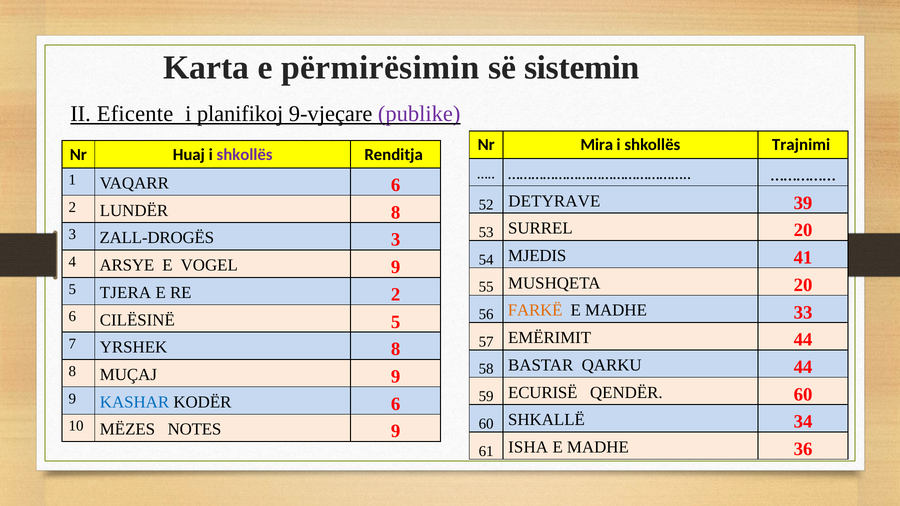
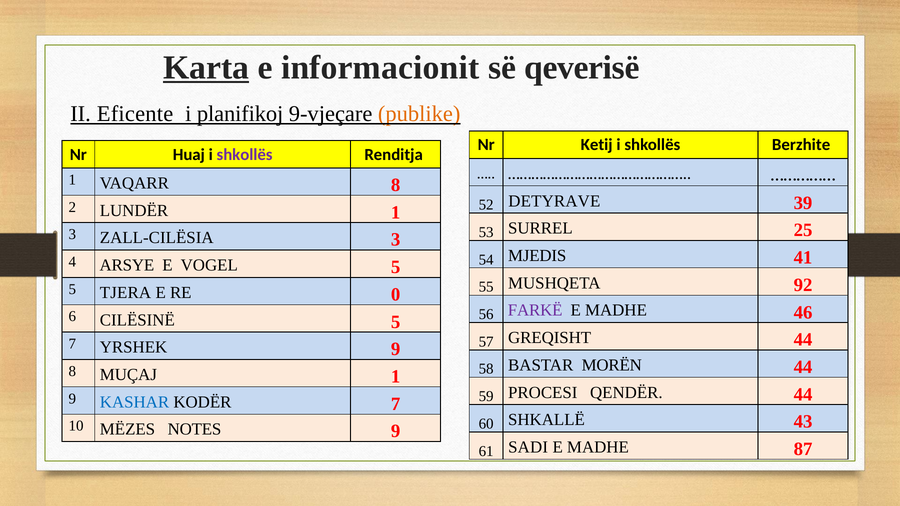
Karta underline: none -> present (206, 68)
përmirësimin: përmirësimin -> informacionit (380, 68)
sistemin: sistemin -> qeverisë (582, 68)
publike colour: purple -> orange (419, 114)
Mira: Mira -> Ketij (597, 145)
Trajnimi: Trajnimi -> Berzhite (801, 145)
VAQARR 6: 6 -> 8 (396, 185)
LUNDËR 8: 8 -> 1 (396, 213)
SURREL 20: 20 -> 25 (803, 230)
ZALL-DROGËS: ZALL-DROGËS -> ZALL-CILËSIA (157, 238)
VOGEL 9: 9 -> 5 (396, 267)
MUSHQETA 20: 20 -> 92 (803, 285)
RE 2: 2 -> 0 (396, 295)
FARKË colour: orange -> purple (535, 311)
33: 33 -> 46 (803, 312)
EMËRIMIT: EMËRIMIT -> GREQISHT (550, 338)
YRSHEK 8: 8 -> 9 (396, 349)
QARKU: QARKU -> MORËN (612, 365)
MUÇAJ 9: 9 -> 1 (396, 377)
ECURISË: ECURISË -> PROCESI (543, 393)
QENDËR 60: 60 -> 44 (803, 395)
KODËR 6: 6 -> 7 (396, 404)
34: 34 -> 43 (803, 422)
ISHA: ISHA -> SADI (528, 447)
36: 36 -> 87 (803, 449)
